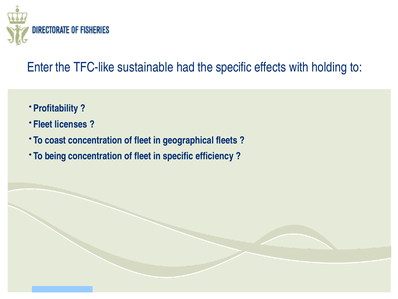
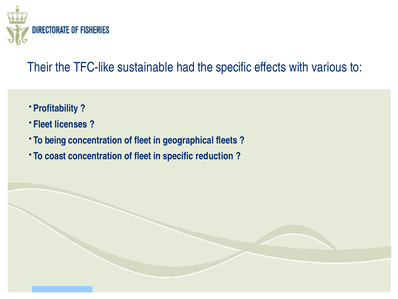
Enter: Enter -> Their (40, 67)
holding: holding -> various (329, 67)
coast: coast -> being (55, 140)
being: being -> coast (55, 156)
efficiency: efficiency -> reduction (214, 156)
